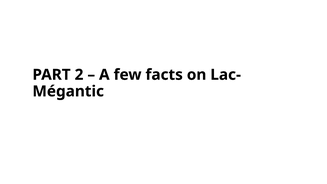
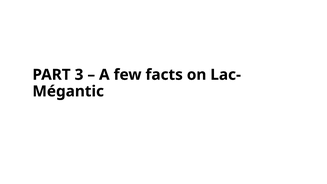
2: 2 -> 3 (79, 75)
